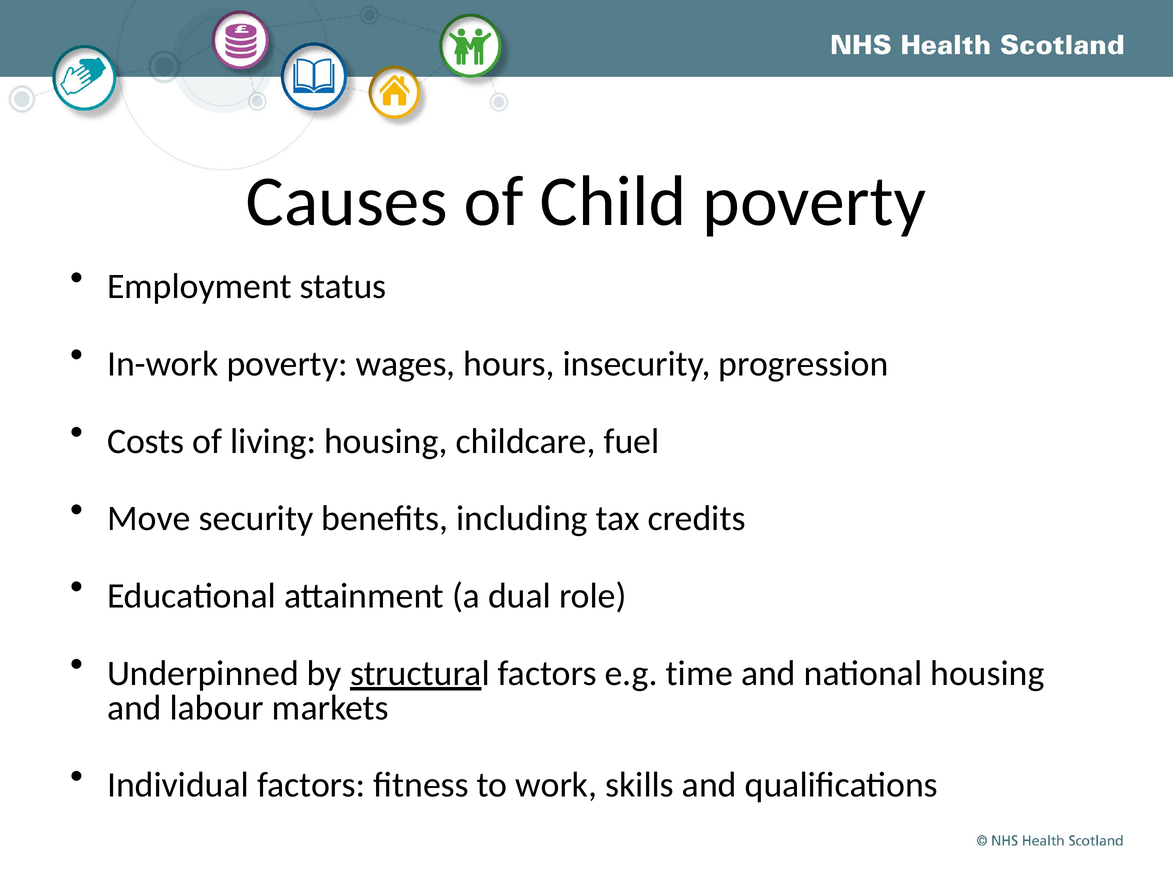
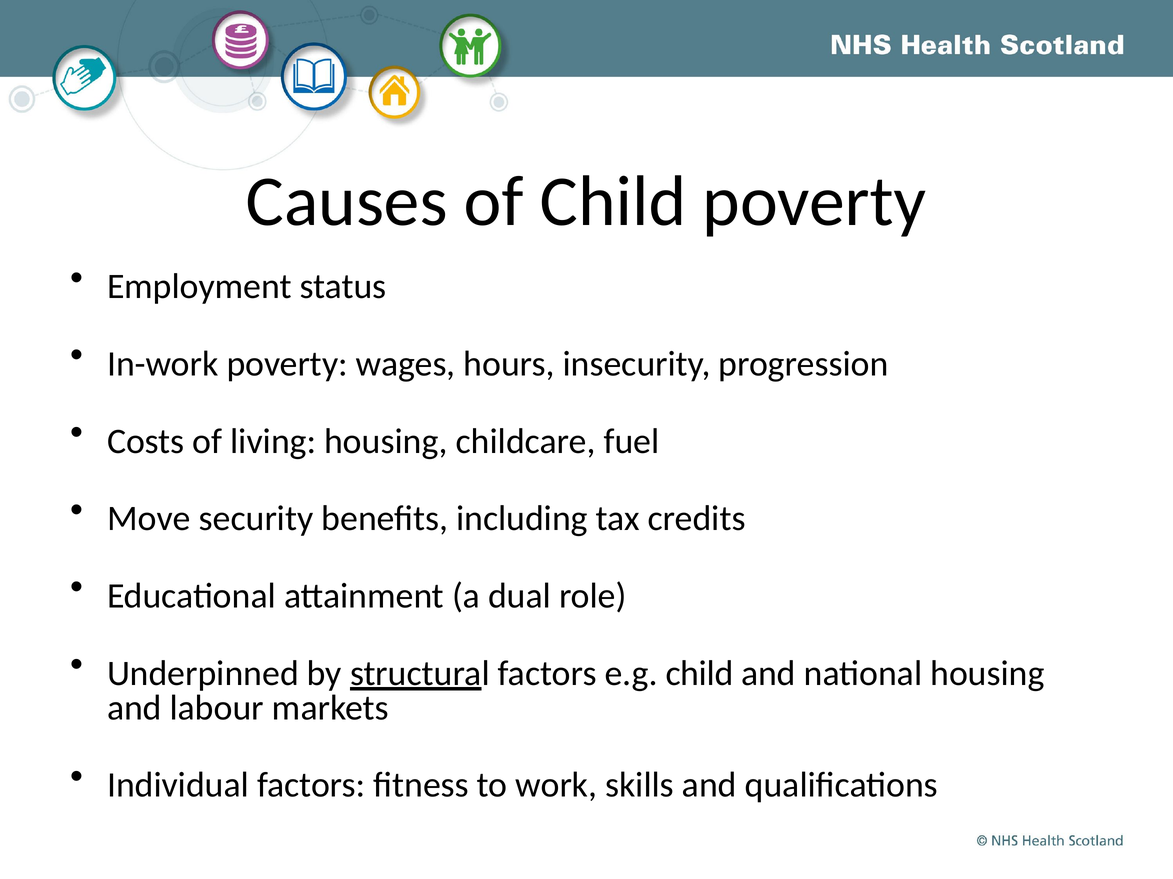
e.g time: time -> child (700, 674)
